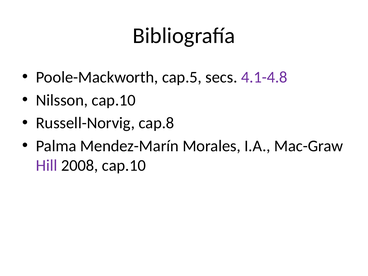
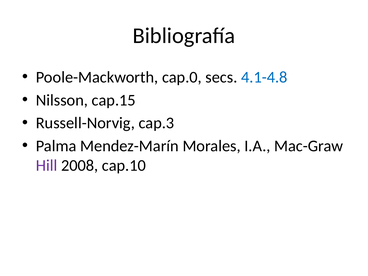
cap.5: cap.5 -> cap.0 (182, 77)
4.1-4.8 colour: purple -> blue (264, 77)
Nilsson cap.10: cap.10 -> cap.15 (114, 100)
cap.8: cap.8 -> cap.3 (156, 123)
